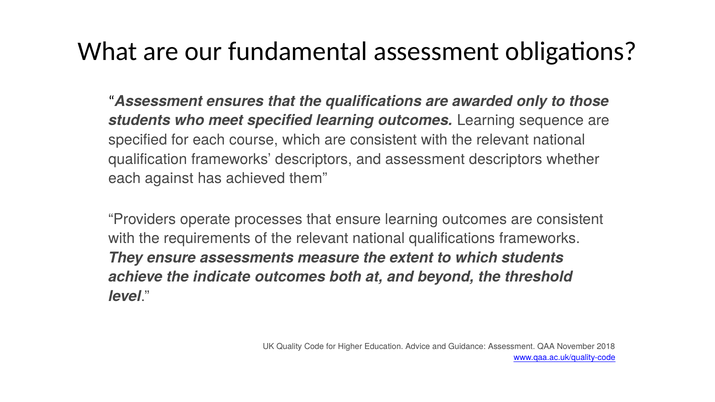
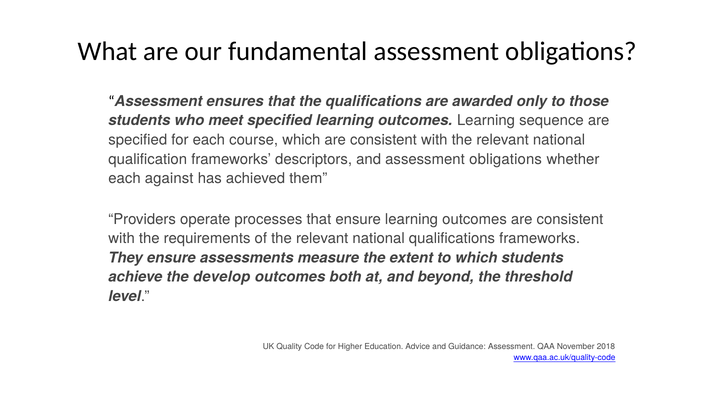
and assessment descriptors: descriptors -> obligations (506, 159)
indicate: indicate -> develop (222, 277)
